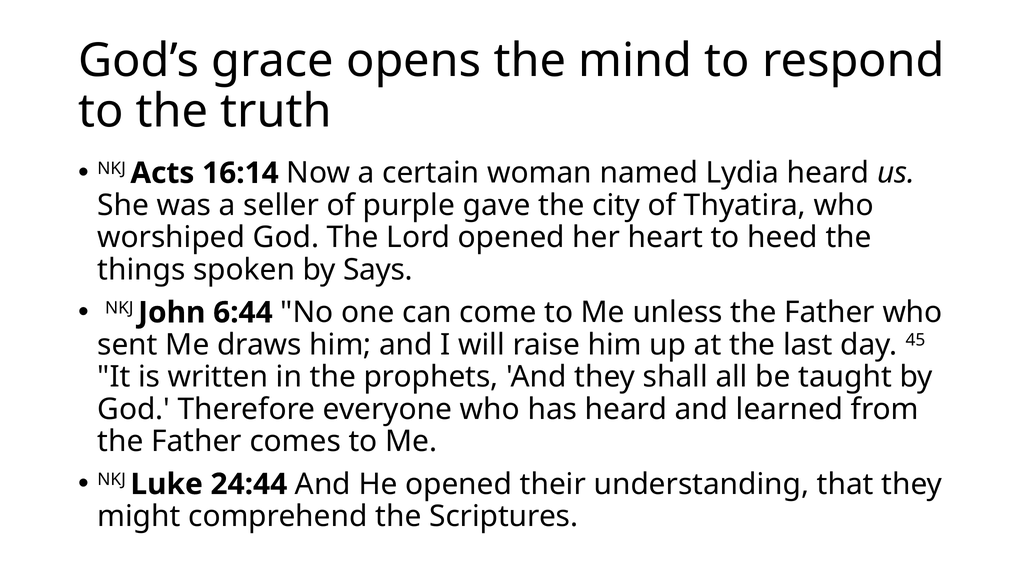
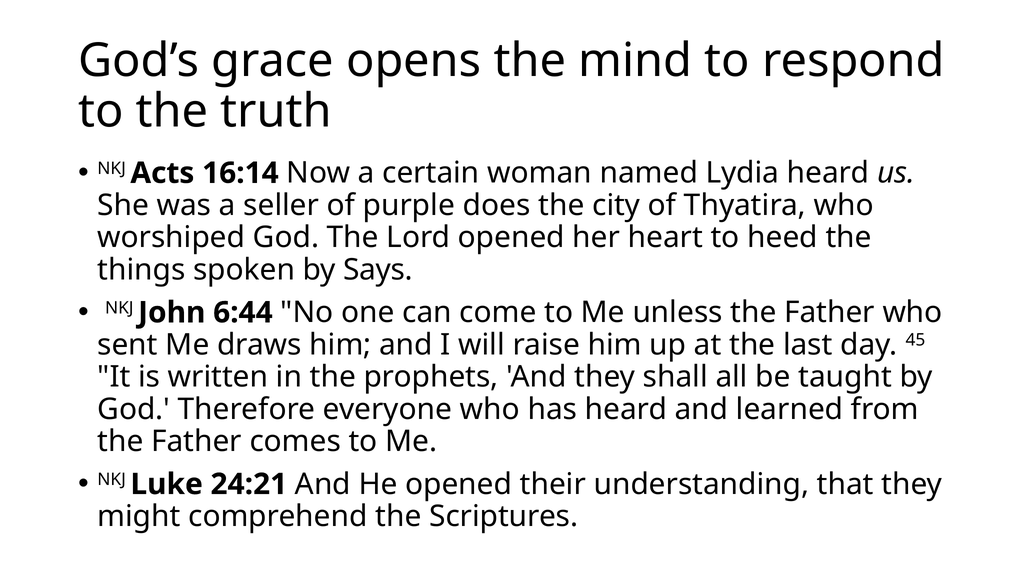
gave: gave -> does (497, 205)
24:44: 24:44 -> 24:21 (249, 485)
